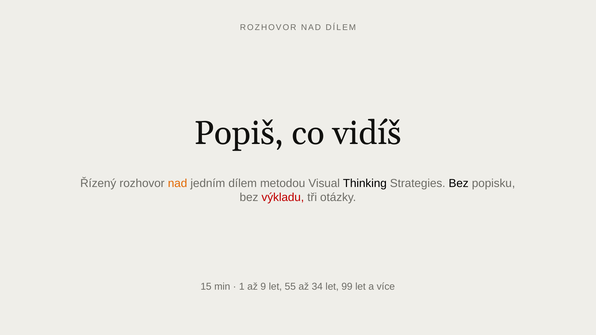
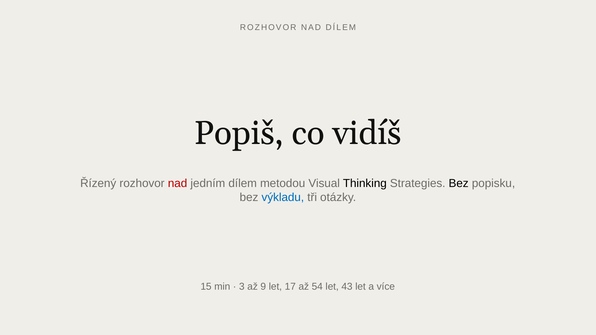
nad colour: orange -> red (178, 184)
výkladu colour: red -> blue (283, 197)
1: 1 -> 3 (242, 287)
55: 55 -> 17 (290, 287)
34: 34 -> 54 (317, 287)
99: 99 -> 43 (347, 287)
